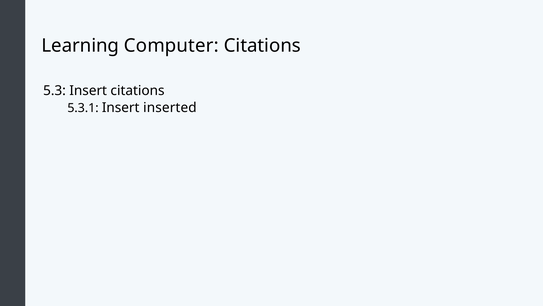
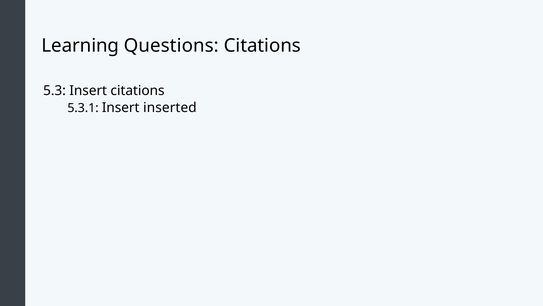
Computer: Computer -> Questions (171, 46)
